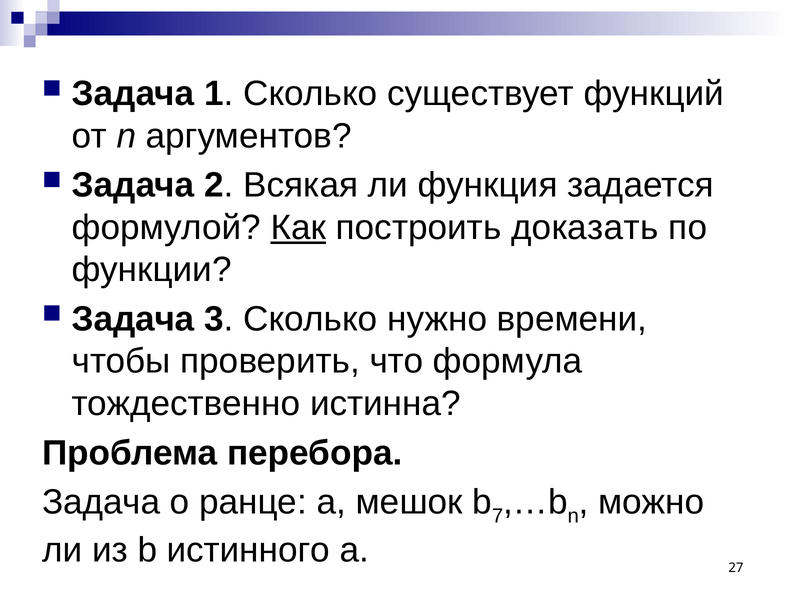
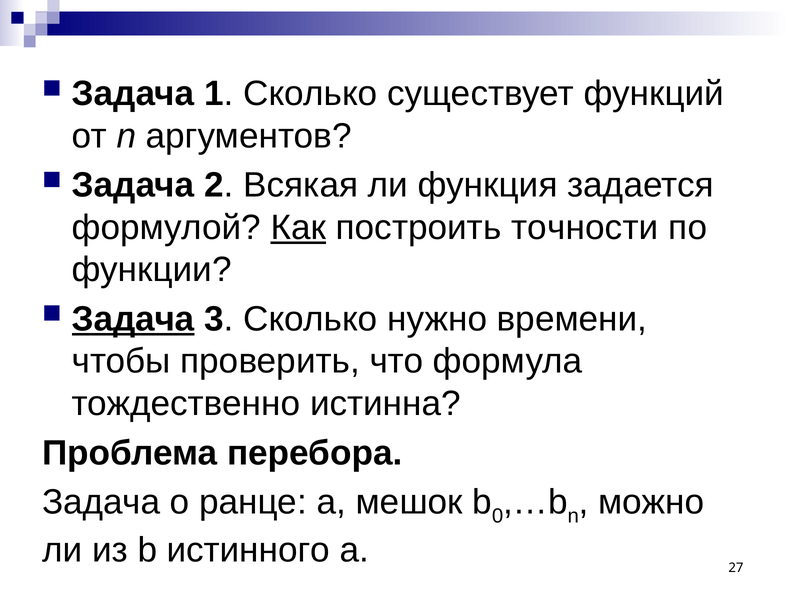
доказать: доказать -> точности (585, 227)
Задача underline: none -> present (133, 319)
7: 7 -> 0 (498, 515)
